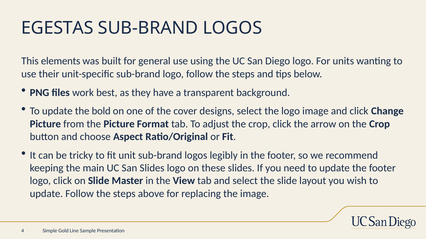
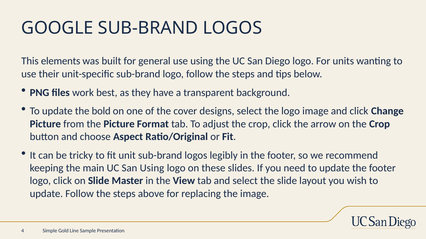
EGESTAS: EGESTAS -> GOOGLE (57, 28)
San Slides: Slides -> Using (152, 168)
